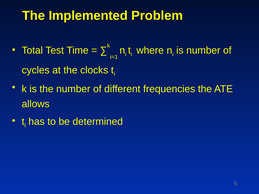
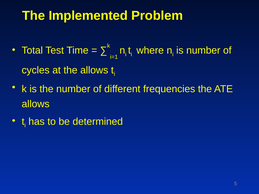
the clocks: clocks -> allows (94, 70)
